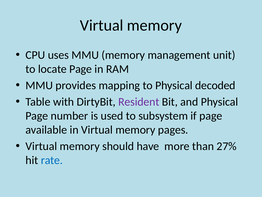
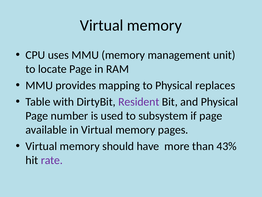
decoded: decoded -> replaces (215, 85)
27%: 27% -> 43% (227, 146)
rate colour: blue -> purple (52, 160)
